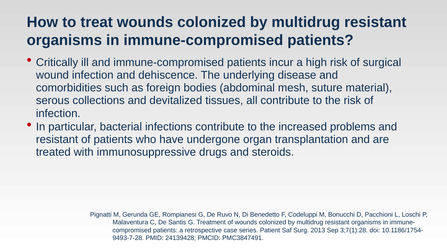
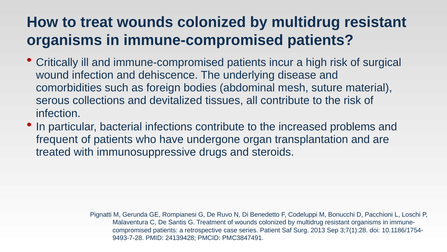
resistant: resistant -> frequent (57, 139)
